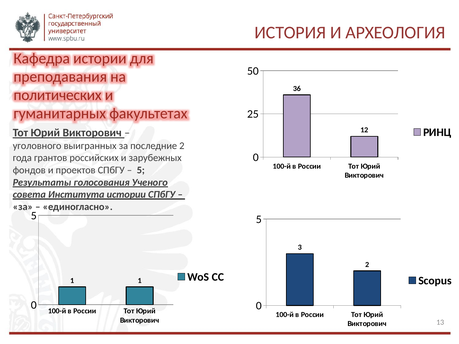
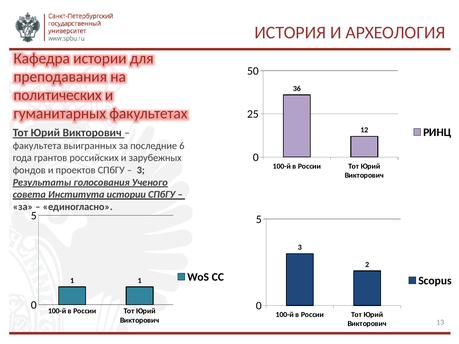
уголовного: уголовного -> факультета (37, 146)
последние 2: 2 -> 6 (182, 146)
5: 5 -> 3 (141, 170)
